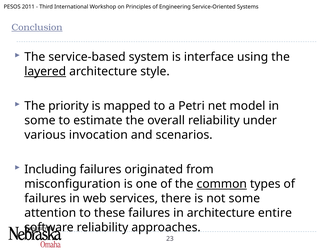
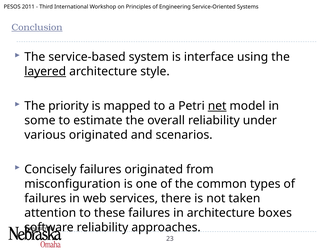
net underline: none -> present (217, 106)
various invocation: invocation -> originated (98, 135)
Including: Including -> Concisely (50, 169)
common underline: present -> none (222, 184)
not some: some -> taken (244, 198)
entire: entire -> boxes (275, 213)
